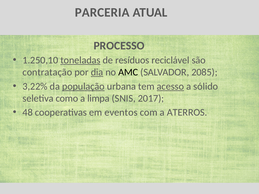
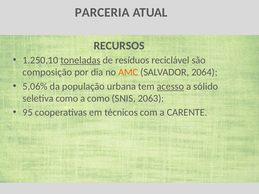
PROCESSO: PROCESSO -> RECURSOS (119, 46)
contratação: contratação -> composição (47, 72)
dia underline: present -> none (97, 72)
AMC colour: black -> orange (128, 72)
2085: 2085 -> 2064 (204, 72)
3,22%: 3,22% -> 5,06% (35, 86)
população underline: present -> none (83, 86)
a limpa: limpa -> como (98, 98)
2017: 2017 -> 2063 (151, 98)
48: 48 -> 95 (28, 113)
eventos: eventos -> técnicos (121, 113)
ATERROS: ATERROS -> CARENTE (187, 113)
